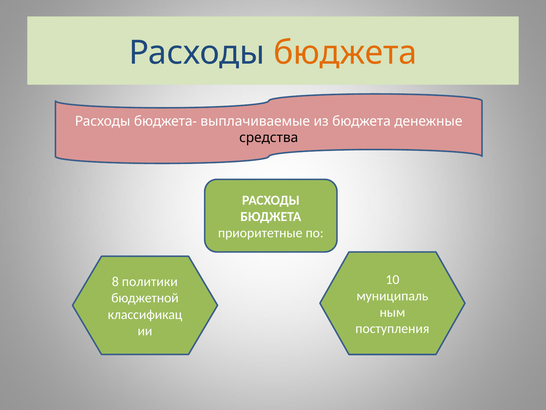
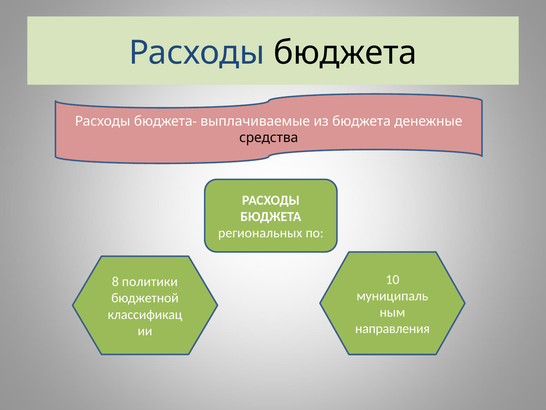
бюджета colour: orange -> black (345, 53)
приоритетные: приоритетные -> региональных (260, 233)
поступления: поступления -> направления (392, 328)
